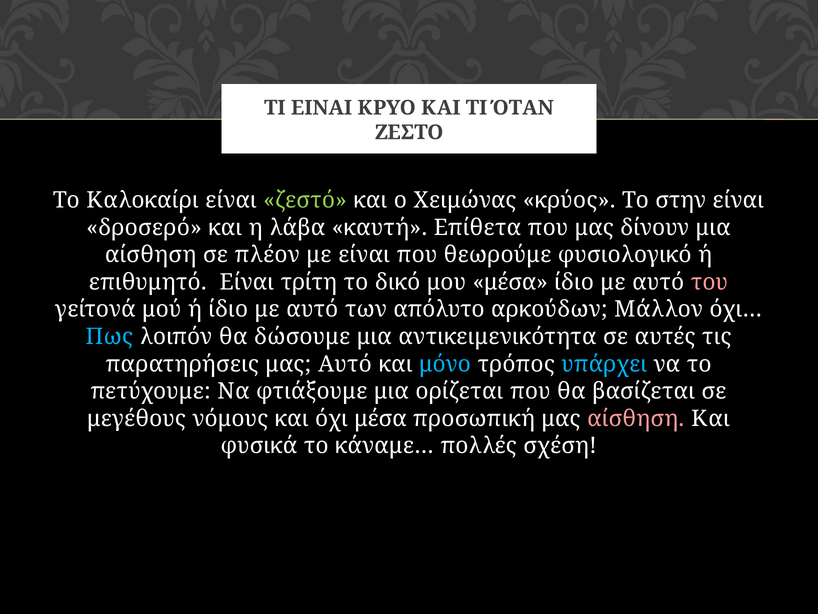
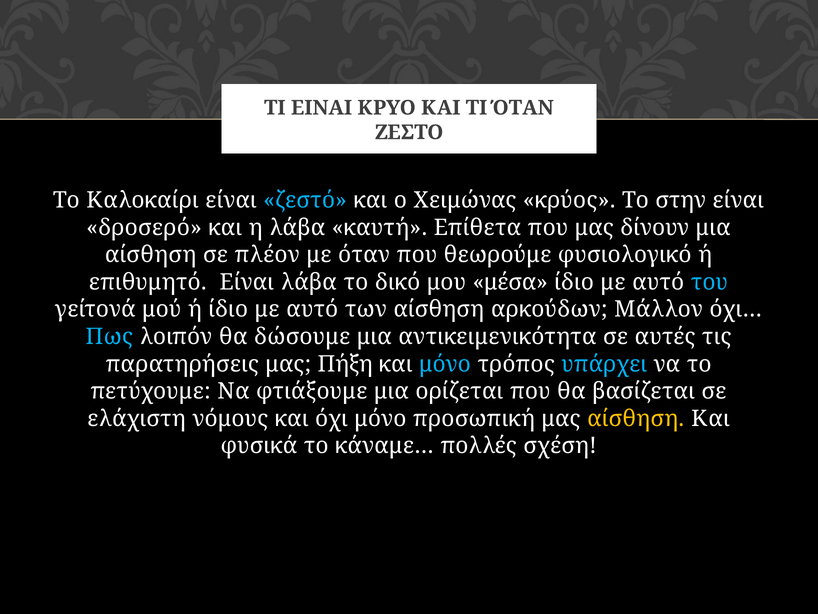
ζεστό colour: light green -> light blue (305, 200)
με είναι: είναι -> όταν (364, 255)
Είναι τρίτη: τρίτη -> λάβα (309, 282)
του colour: pink -> light blue (709, 282)
των απόλυτο: απόλυτο -> αίσθηση (439, 309)
μας Αυτό: Αυτό -> Πήξη (345, 364)
μεγέθους: μεγέθους -> ελάχιστη (136, 418)
όχι μέσα: μέσα -> μόνο (380, 418)
αίσθηση colour: pink -> yellow (636, 418)
